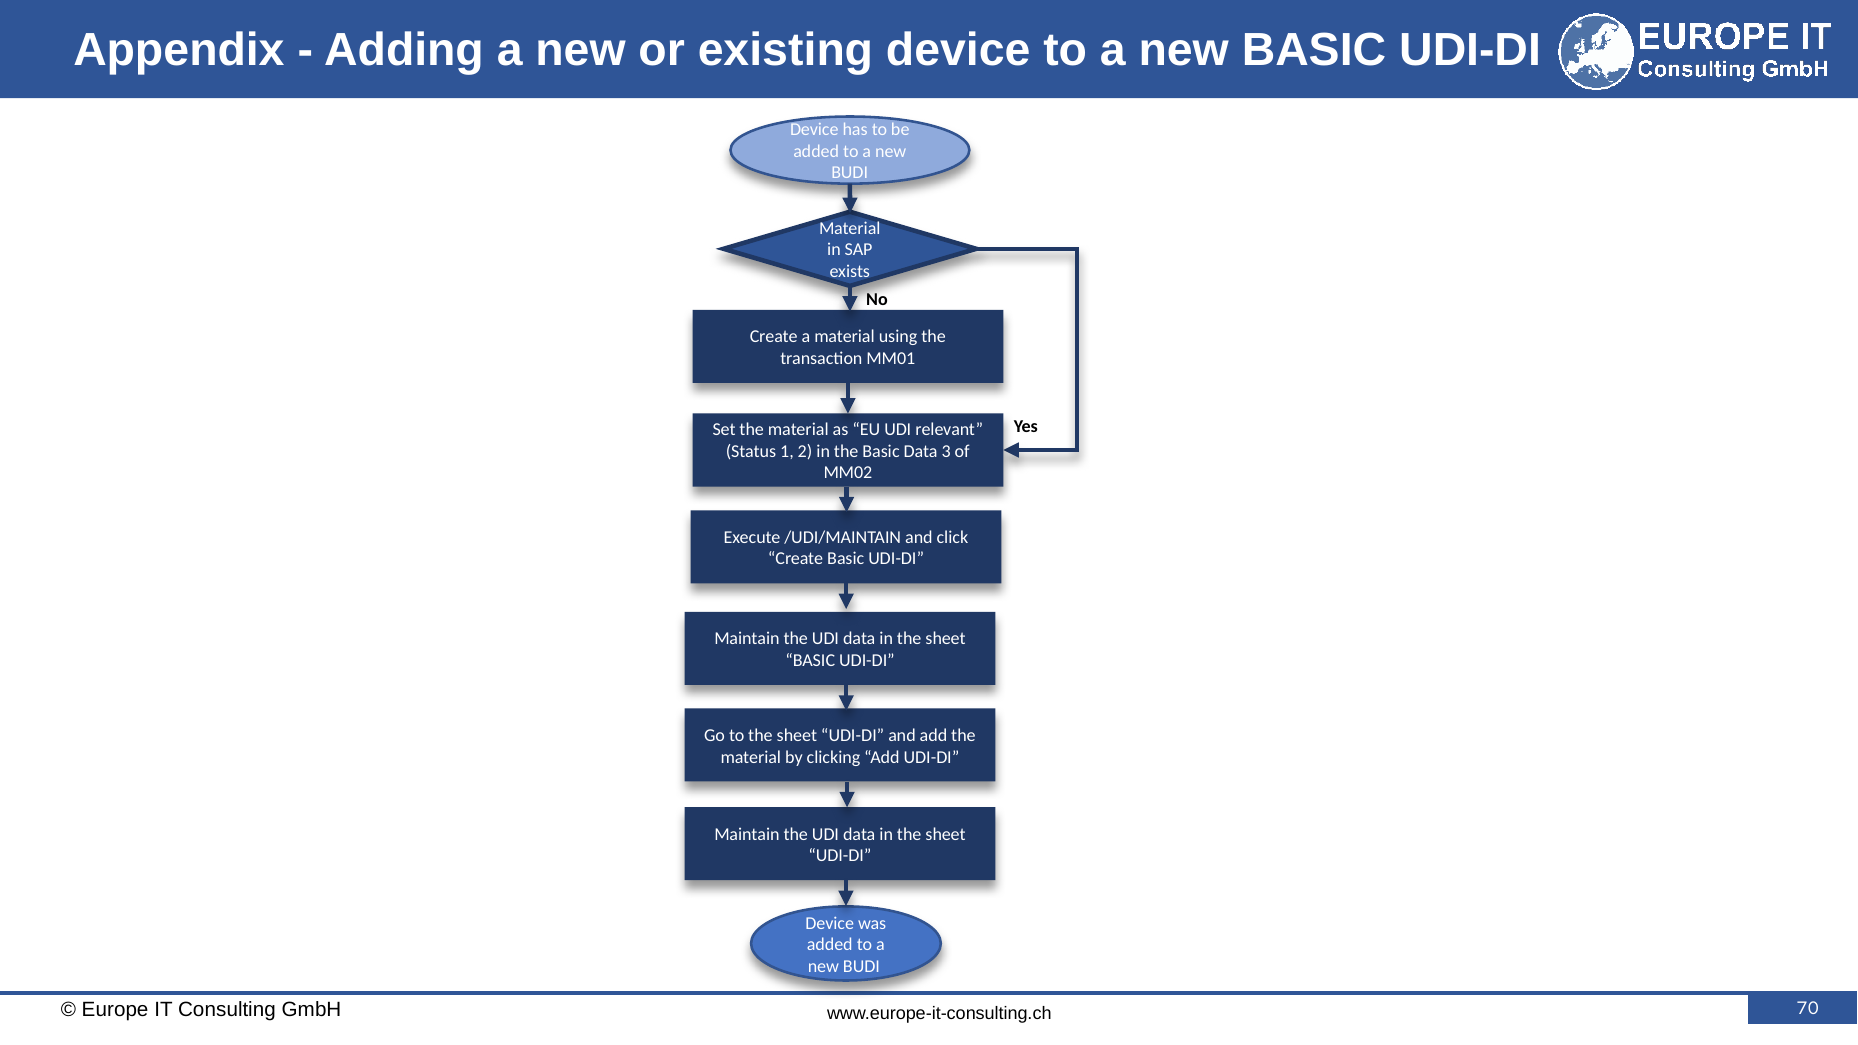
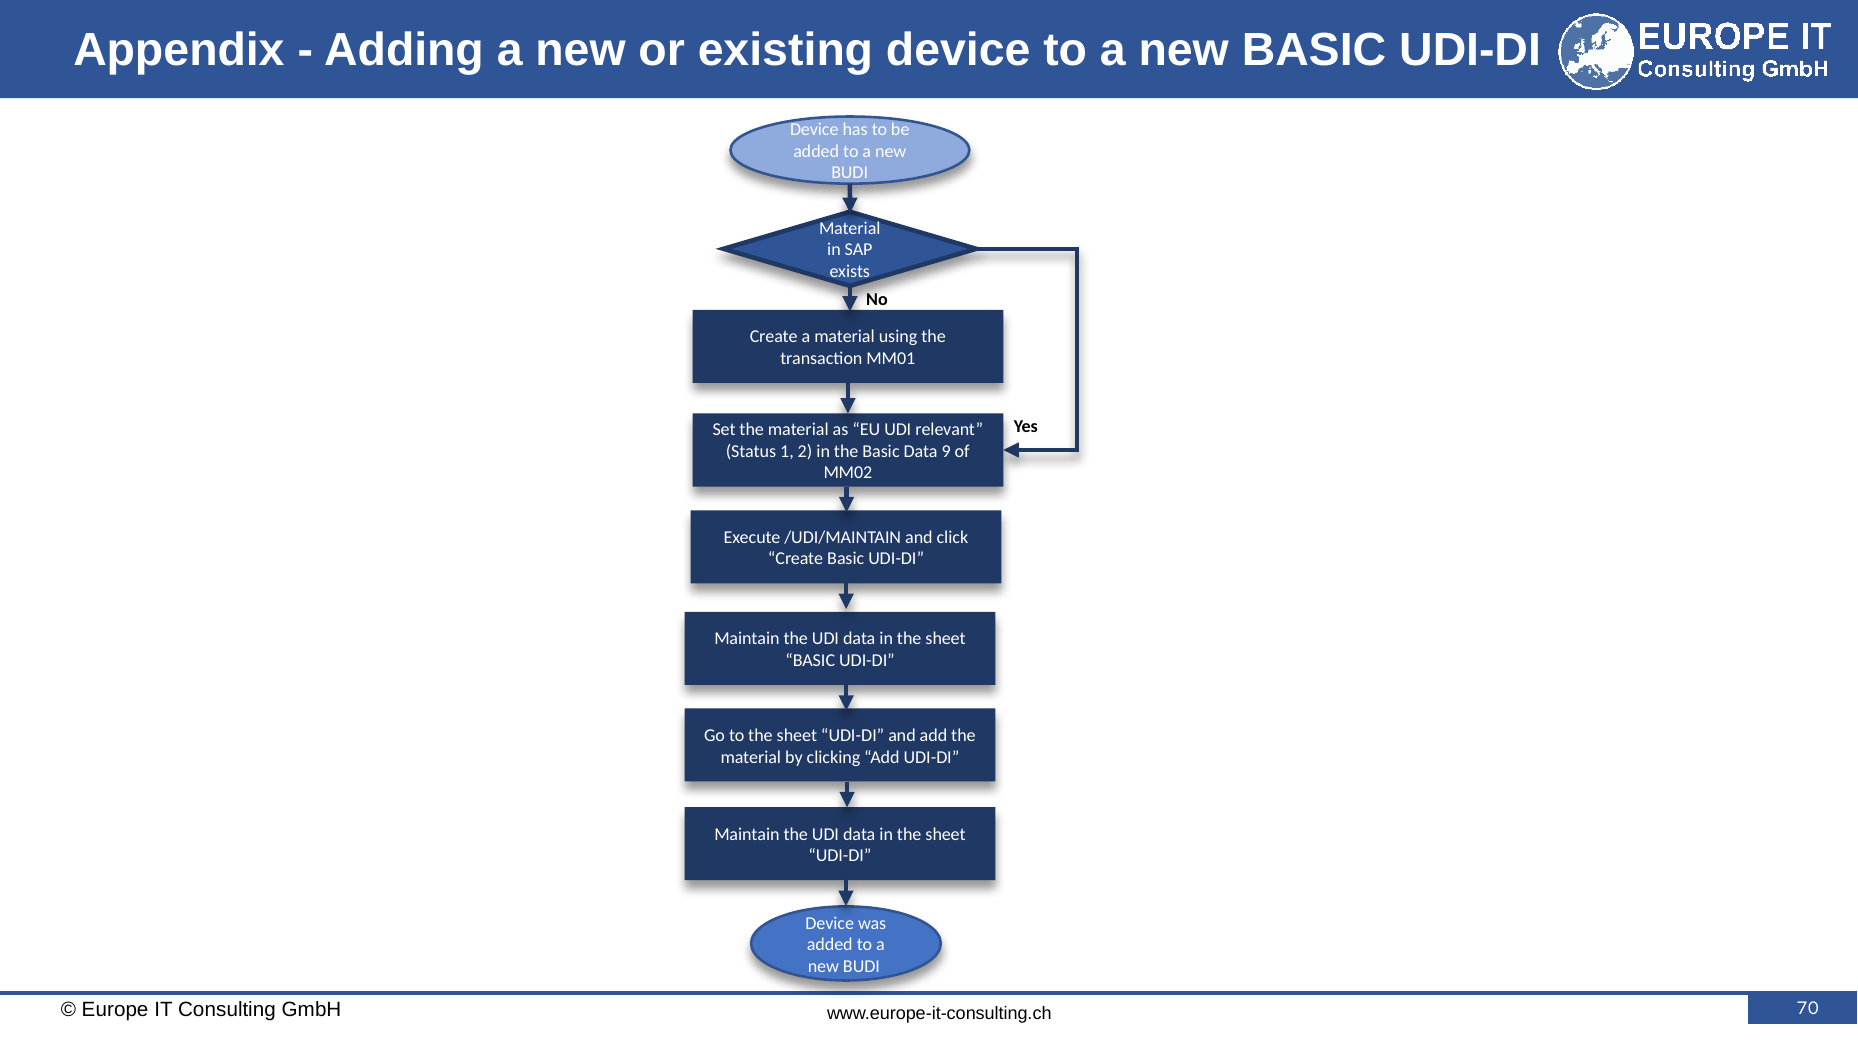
3: 3 -> 9 (946, 451)
